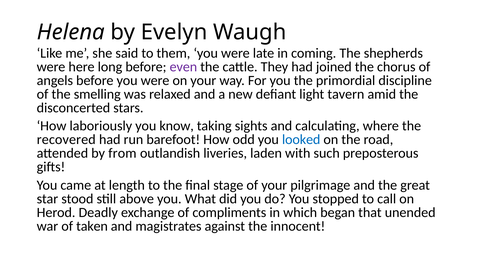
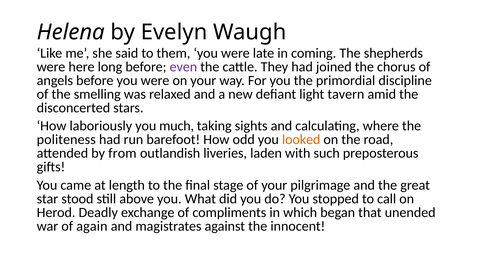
know: know -> much (177, 126)
recovered: recovered -> politeness (66, 140)
looked colour: blue -> orange (301, 140)
taken: taken -> again (92, 226)
